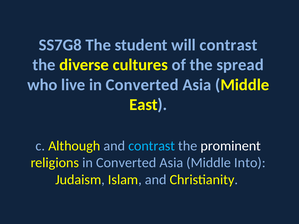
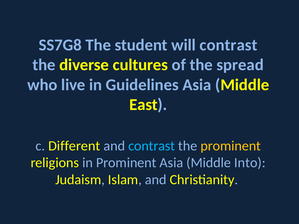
live in Converted: Converted -> Guidelines (142, 85)
Although: Although -> Different (74, 146)
prominent colour: white -> yellow (231, 146)
religions in Converted: Converted -> Prominent (126, 163)
